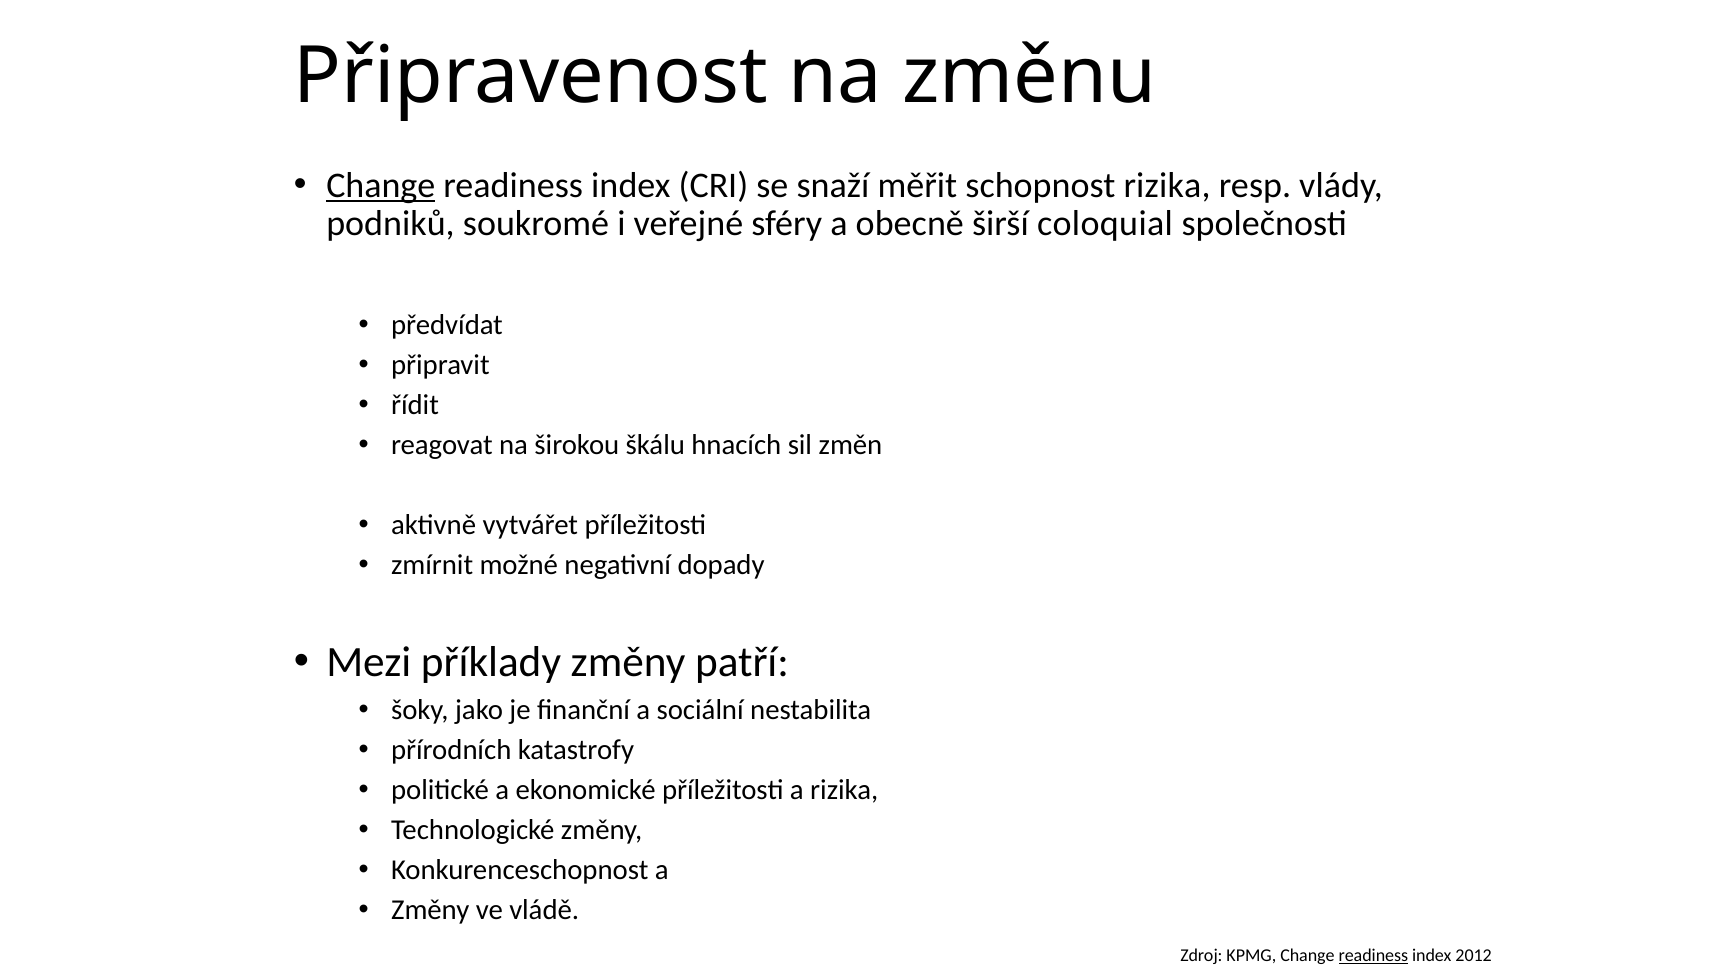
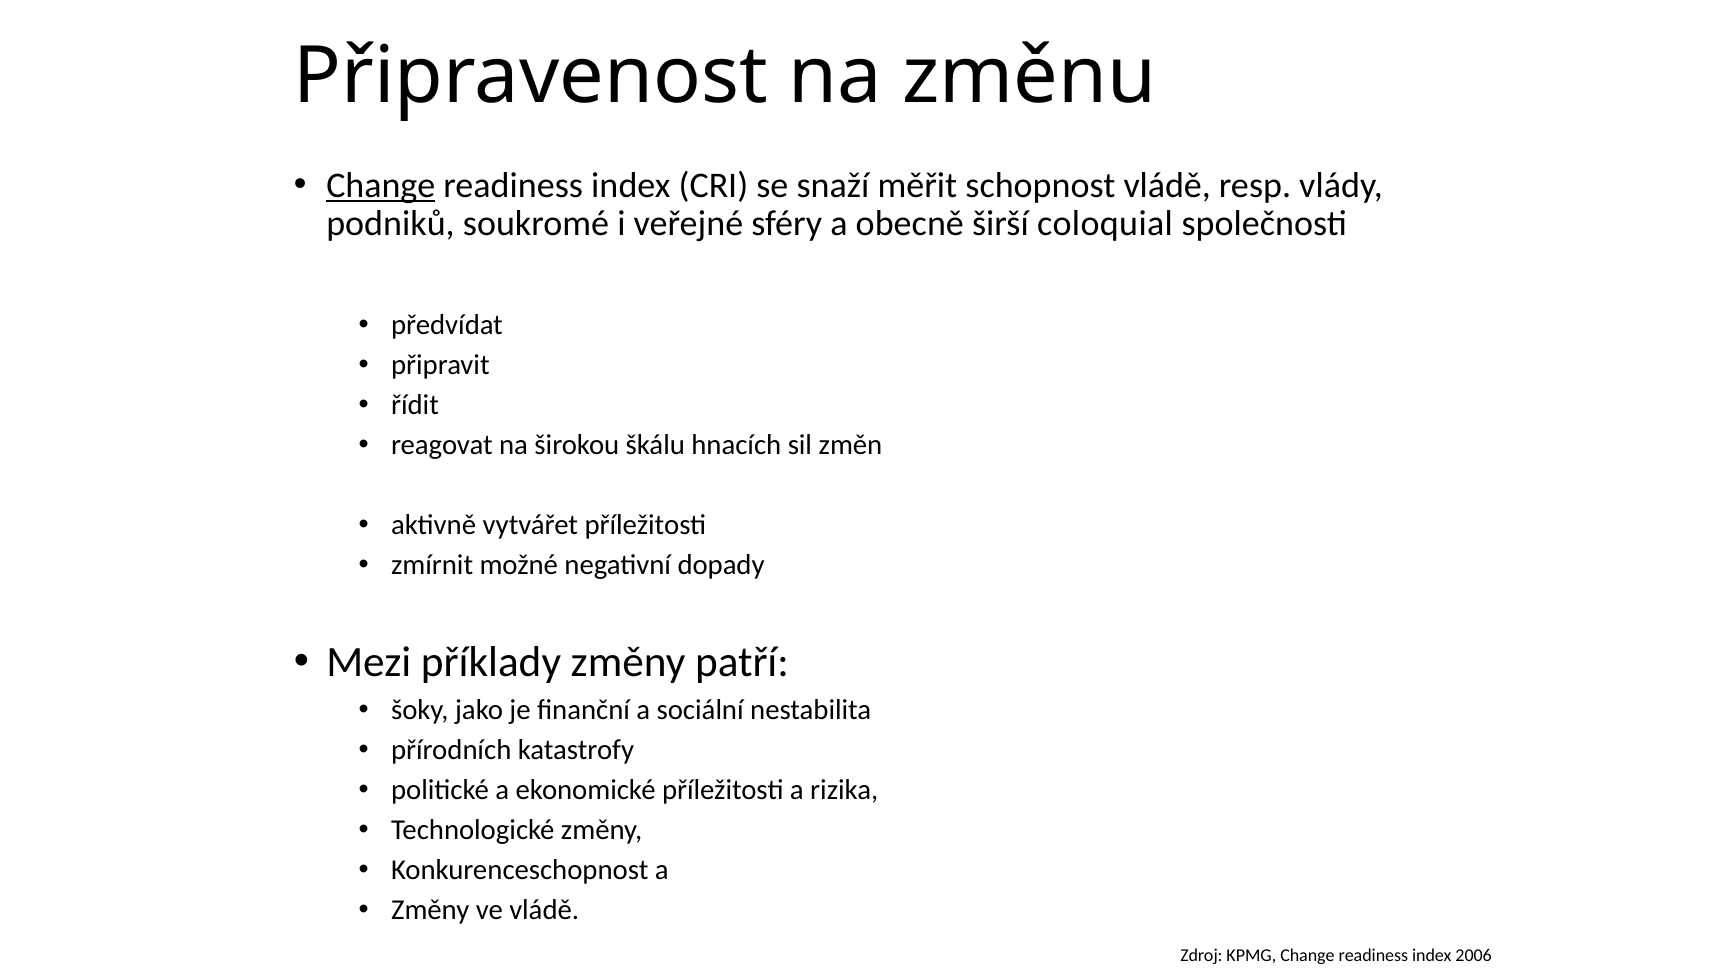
schopnost rizika: rizika -> vládě (1167, 185)
readiness underline: present -> none (1373, 956)
2012: 2012 -> 2006 (1474, 956)
